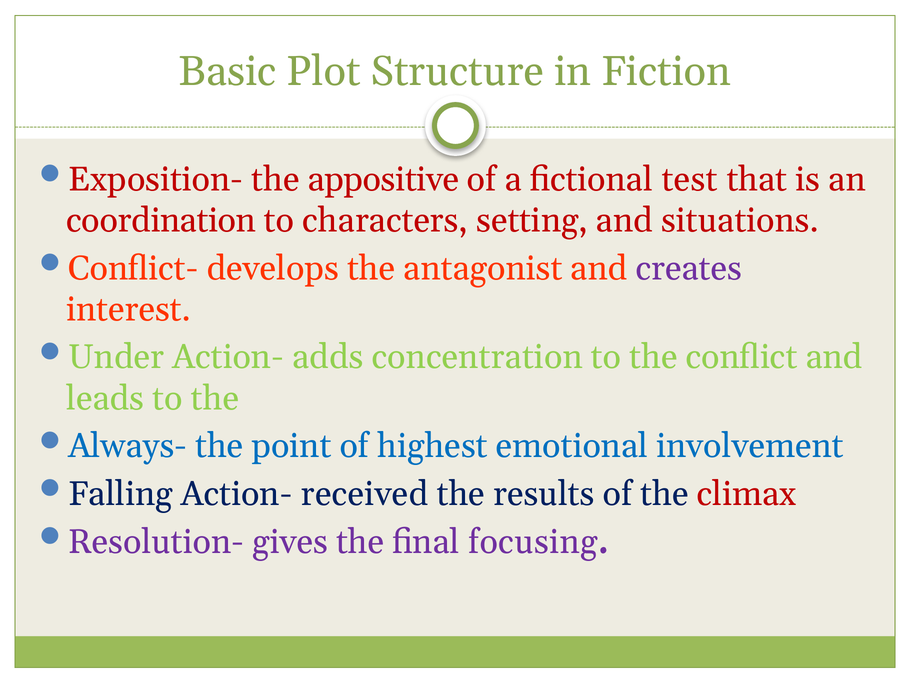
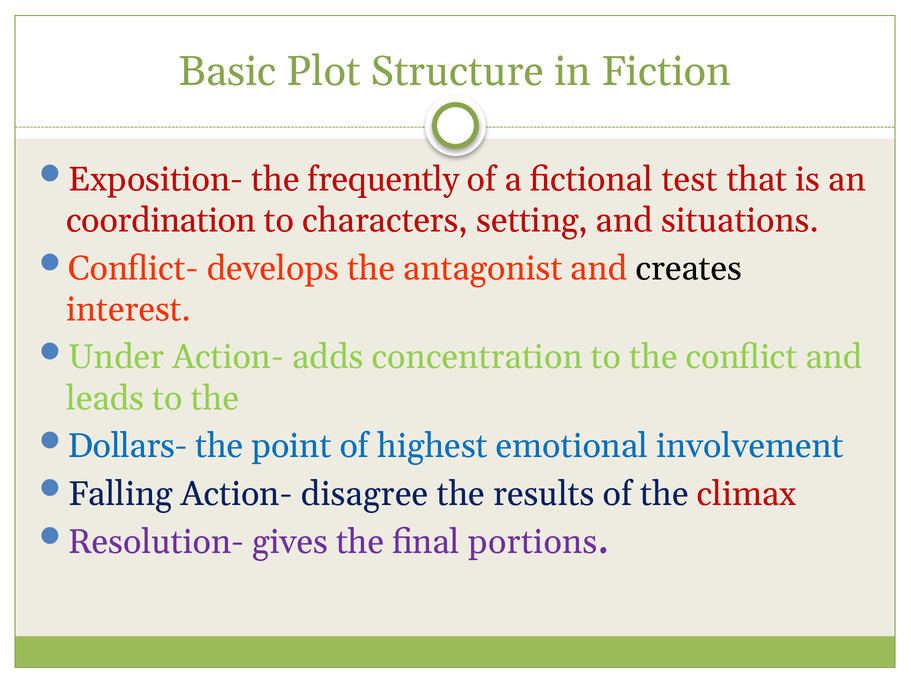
appositive: appositive -> frequently (383, 180)
creates colour: purple -> black (689, 268)
Always-: Always- -> Dollars- (128, 446)
received: received -> disagree (365, 494)
focusing: focusing -> portions (533, 542)
